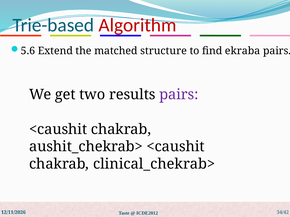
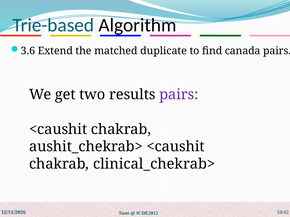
Algorithm colour: red -> black (137, 25)
5.6: 5.6 -> 3.6 (28, 51)
structure: structure -> duplicate (164, 51)
ekraba: ekraba -> canada (243, 51)
